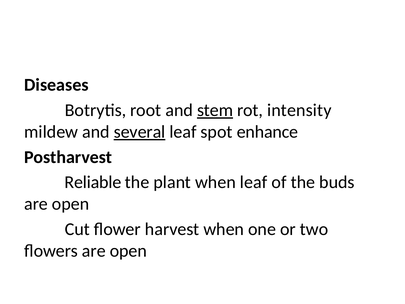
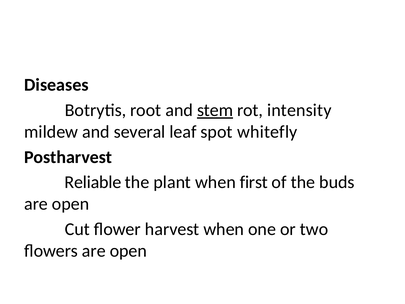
several underline: present -> none (140, 132)
enhance: enhance -> whitefly (267, 132)
when leaf: leaf -> first (254, 182)
